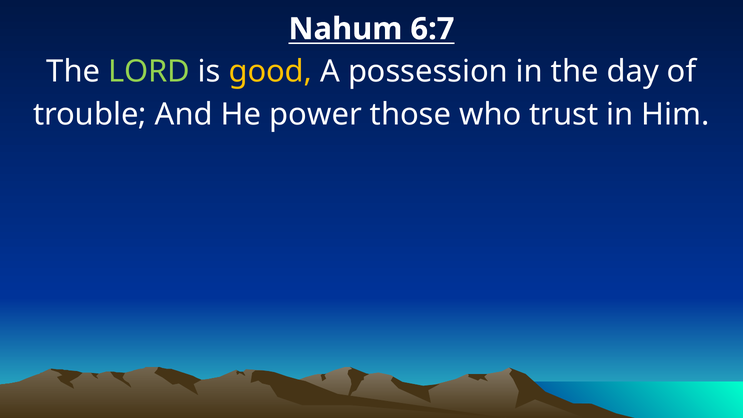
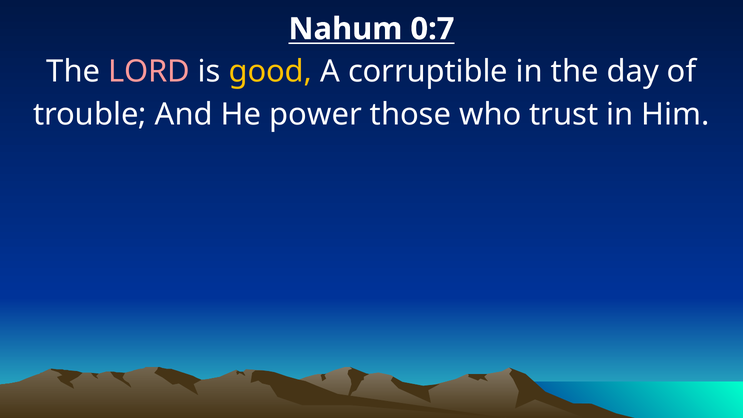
6:7: 6:7 -> 0:7 (432, 29)
LORD colour: light green -> pink (149, 72)
possession: possession -> corruptible (428, 72)
